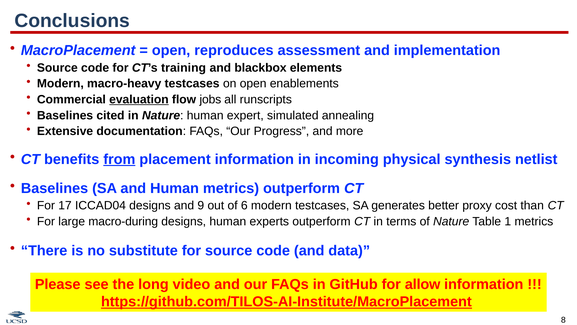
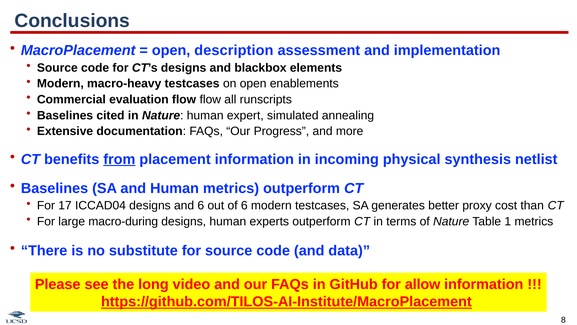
reproduces: reproduces -> description (234, 50)
CT’s training: training -> designs (184, 68)
evaluation underline: present -> none (139, 99)
flow jobs: jobs -> flow (210, 99)
and 9: 9 -> 6 (201, 205)
